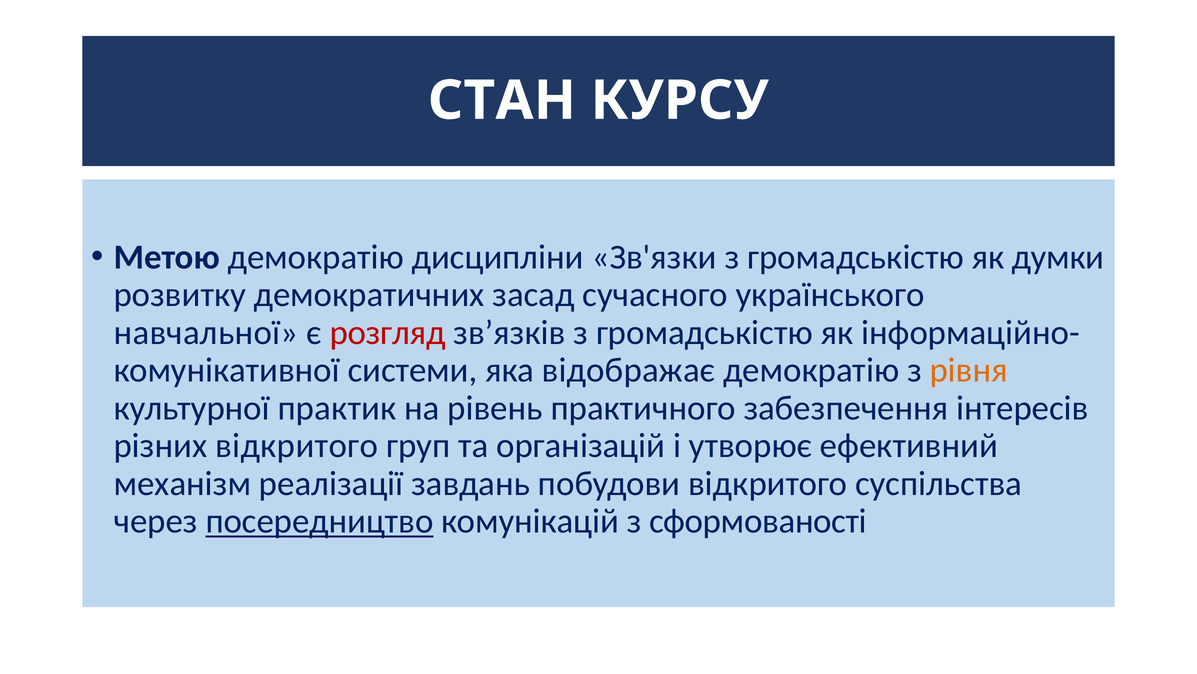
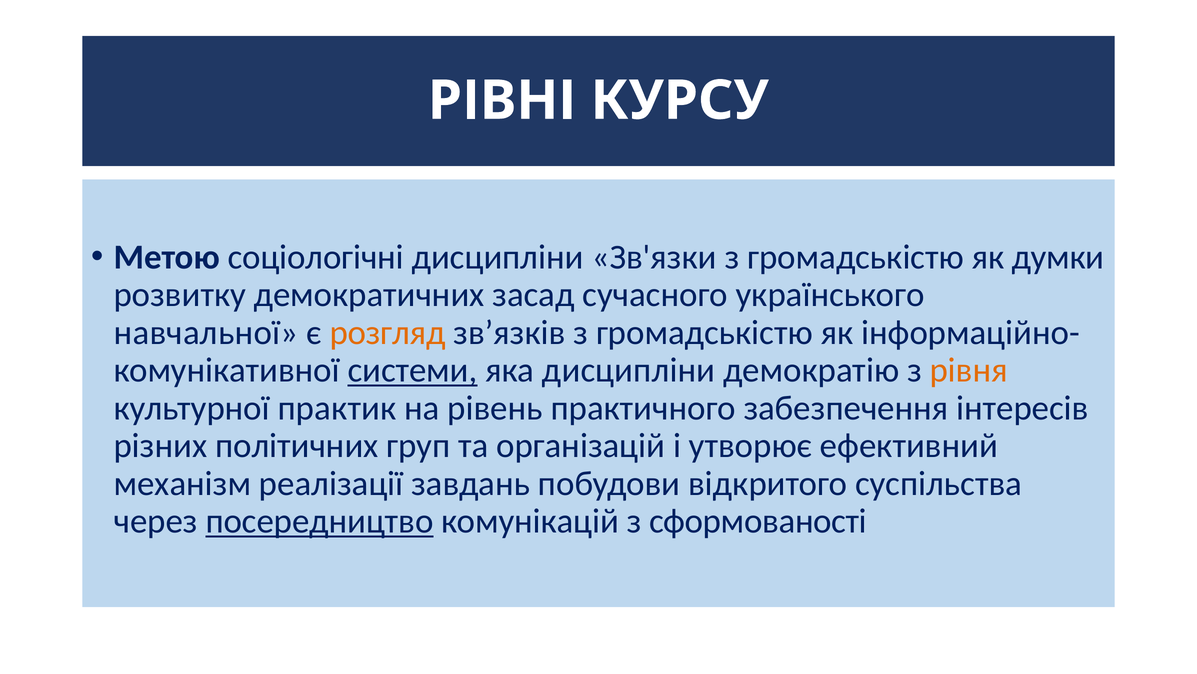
СТАН: СТАН -> РІВНІ (502, 101)
Метою демократію: демократію -> соціологічні (316, 257)
розгляд colour: red -> orange (388, 332)
системи underline: none -> present (412, 370)
яка відображає: відображає -> дисципліни (629, 370)
різних відкритого: відкритого -> політичних (297, 445)
